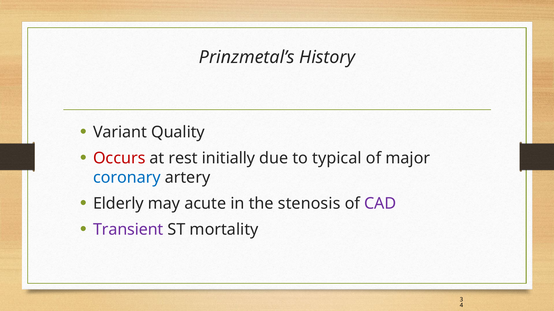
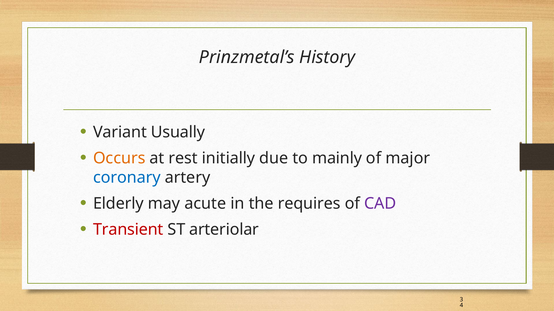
Quality: Quality -> Usually (178, 132)
Occurs colour: red -> orange (119, 158)
typical: typical -> mainly (337, 158)
stenosis: stenosis -> requires (309, 204)
Transient colour: purple -> red (128, 230)
mortality: mortality -> arteriolar (224, 230)
